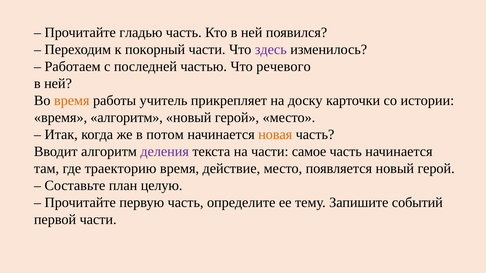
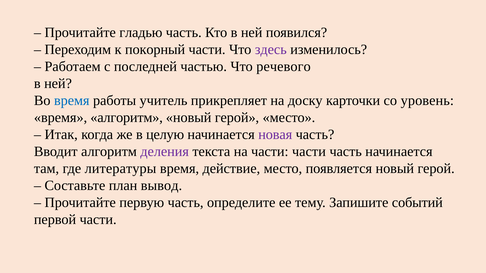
время colour: orange -> blue (72, 101)
истории: истории -> уровень (427, 101)
потом: потом -> целую (165, 135)
новая colour: orange -> purple (275, 135)
части самое: самое -> части (309, 152)
траекторию: траекторию -> литературы (120, 169)
целую: целую -> вывод (161, 186)
